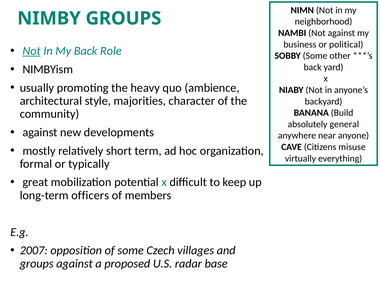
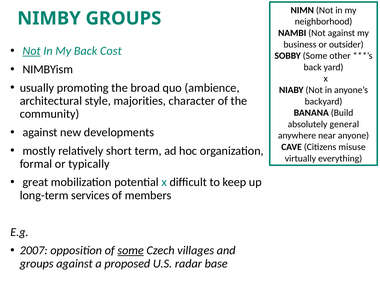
political: political -> outsider (346, 44)
Role: Role -> Cost (111, 51)
heavy: heavy -> broad (145, 88)
officers: officers -> services (90, 195)
some underline: none -> present (131, 250)
